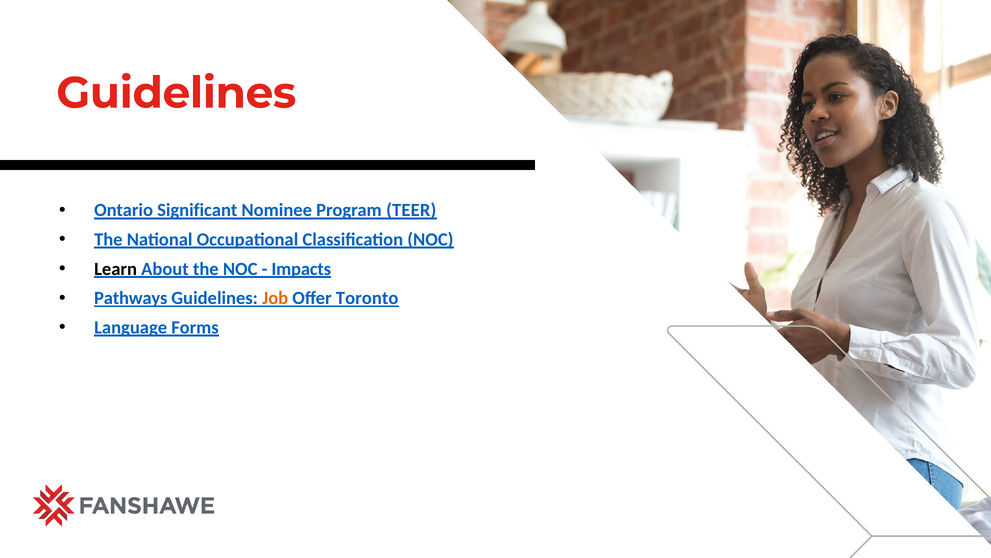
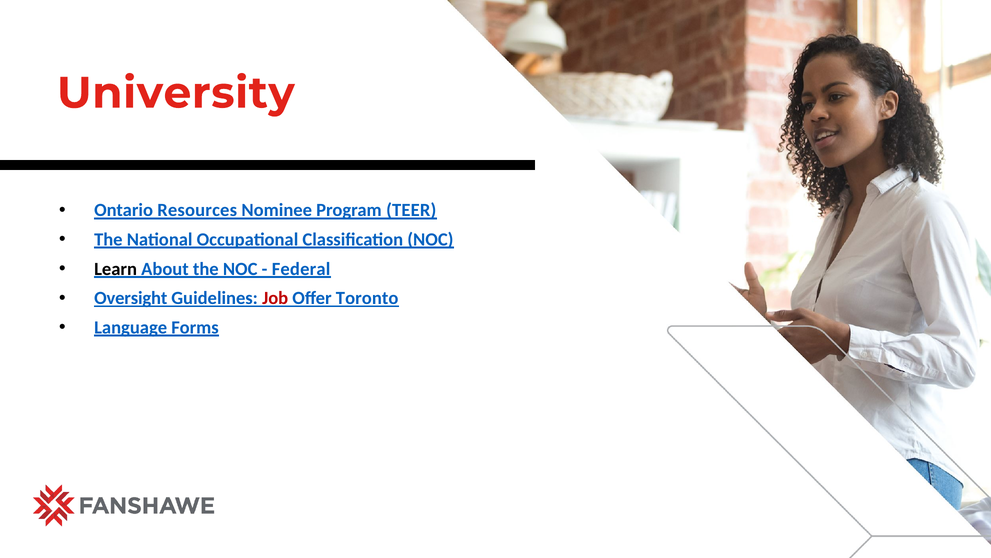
Guidelines: Guidelines -> University (176, 93)
Significant: Significant -> Resources (197, 210)
Impacts: Impacts -> Federal (301, 269)
Pathways: Pathways -> Oversight (131, 298)
Job colour: orange -> red (275, 298)
